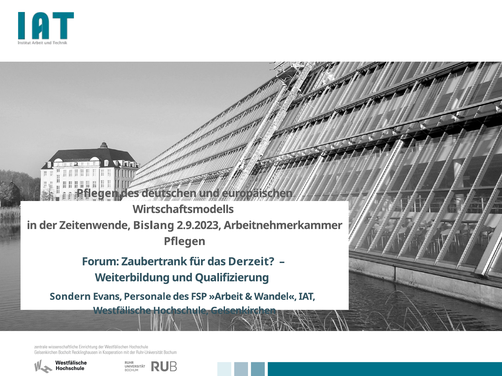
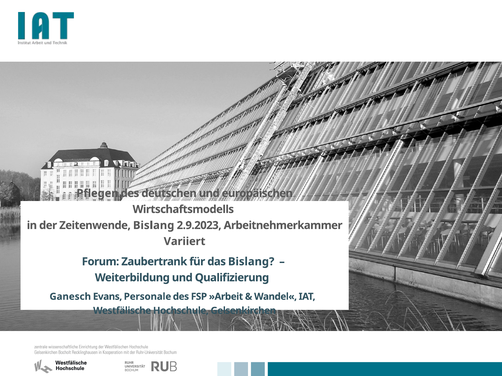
Pflegen: Pflegen -> Variiert (185, 242)
das Derzeit: Derzeit -> Bislang (251, 262)
Sondern: Sondern -> Ganesch (70, 297)
